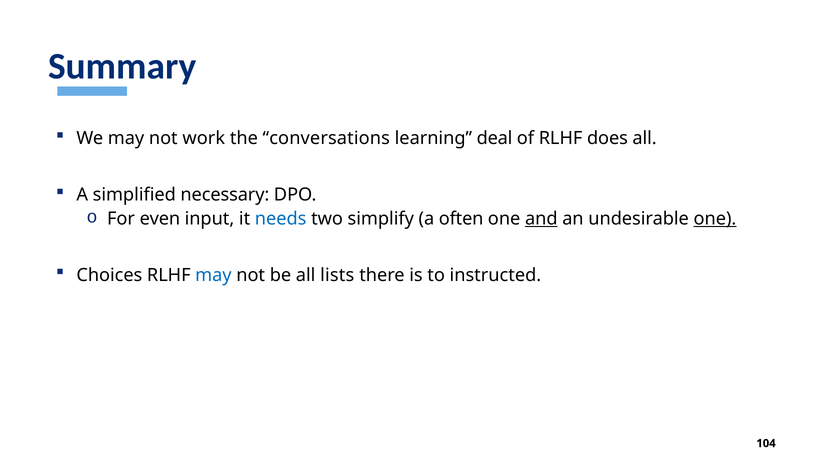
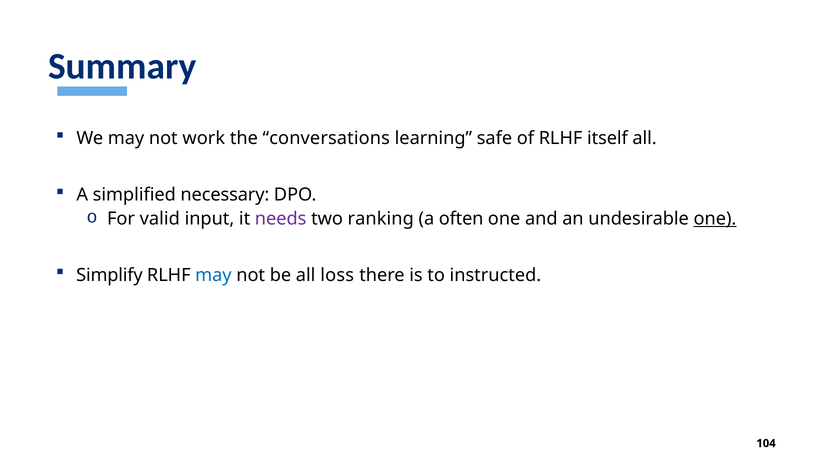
deal: deal -> safe (494, 138)
does: does -> itself (607, 138)
even: even -> valid (160, 219)
needs colour: blue -> purple (281, 219)
simplify: simplify -> ranking (381, 219)
and underline: present -> none (541, 219)
Choices: Choices -> Simplify (109, 275)
lists: lists -> loss (337, 275)
